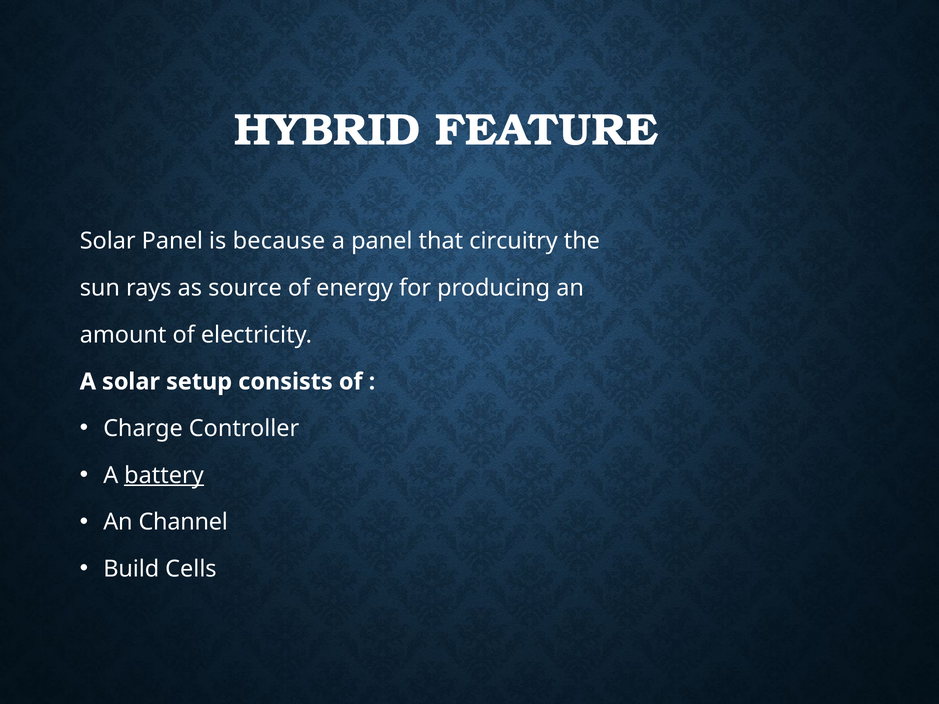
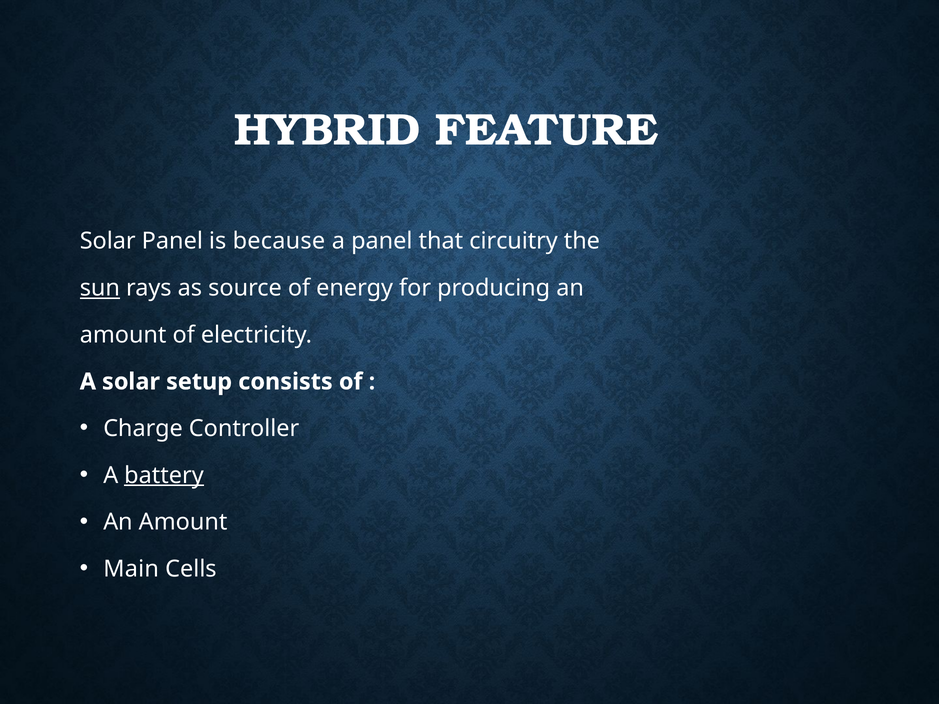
sun underline: none -> present (100, 288)
Channel: Channel -> Amount (183, 522)
Build: Build -> Main (131, 569)
